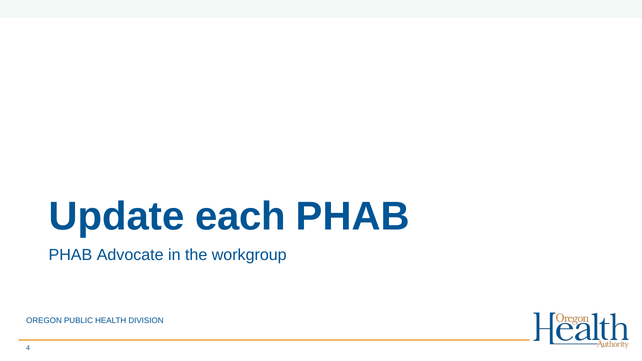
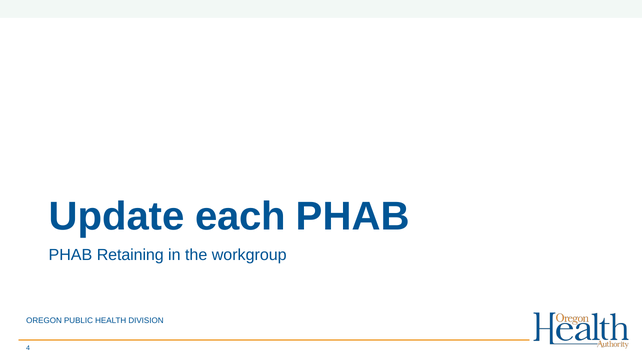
Advocate: Advocate -> Retaining (130, 255)
